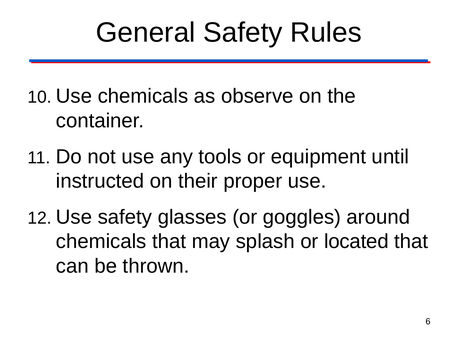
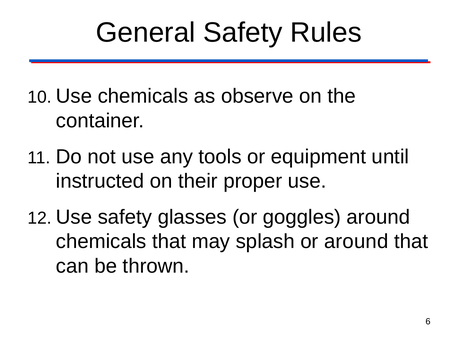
or located: located -> around (356, 241)
